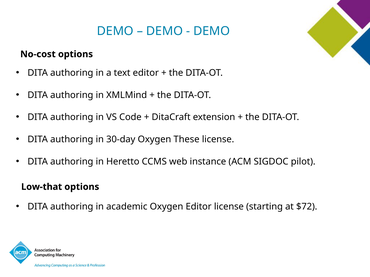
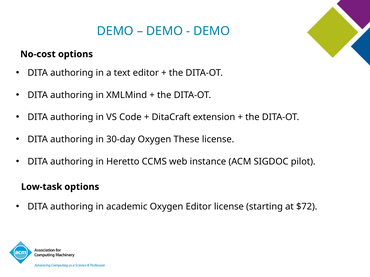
Low-that: Low-that -> Low-task (42, 187)
